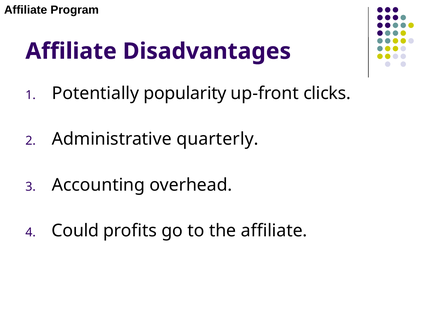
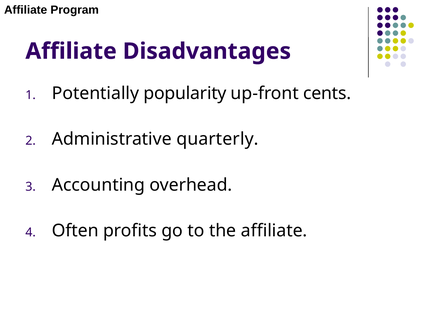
clicks: clicks -> cents (327, 93)
Could: Could -> Often (75, 231)
